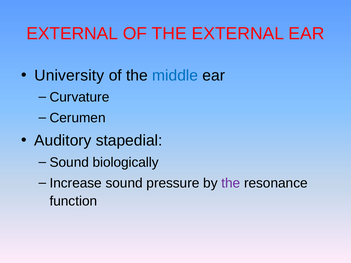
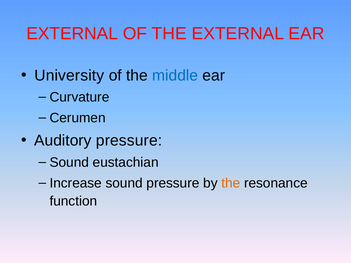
Auditory stapedial: stapedial -> pressure (129, 141)
biologically: biologically -> eustachian (126, 163)
the colour: purple -> orange (231, 183)
